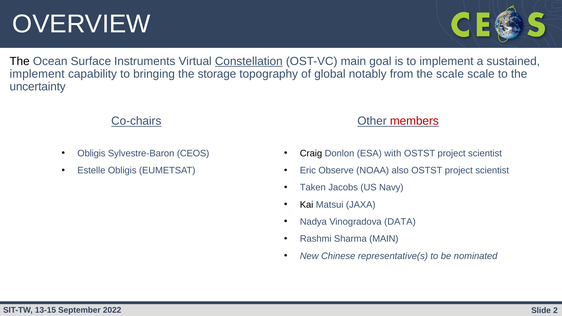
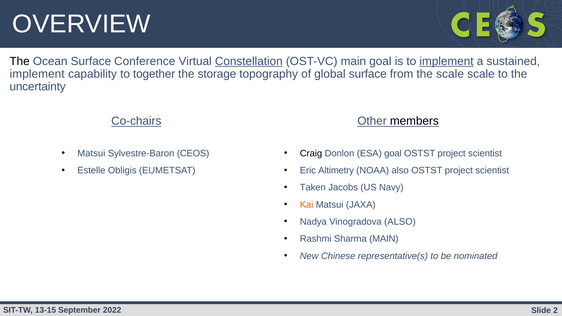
Instruments: Instruments -> Conference (145, 61)
implement underline: none -> present (447, 61)
bringing: bringing -> together (154, 74)
global notably: notably -> surface (368, 74)
members colour: red -> black (414, 121)
Obligis: Obligis -> Matsui (91, 153)
ESA with: with -> goal (393, 153)
Observe: Observe -> Altimetry (336, 171)
Kai colour: black -> orange (307, 205)
Vinogradova DATA: DATA -> ALSO (400, 222)
